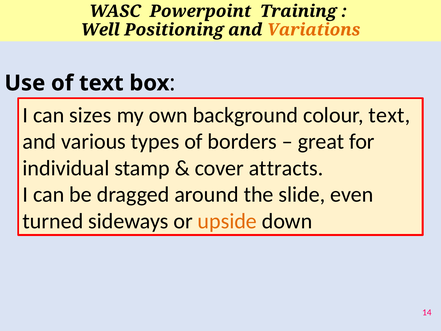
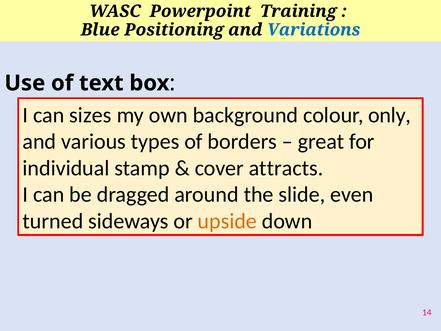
Well: Well -> Blue (100, 30)
Variations colour: orange -> blue (314, 30)
colour text: text -> only (390, 115)
